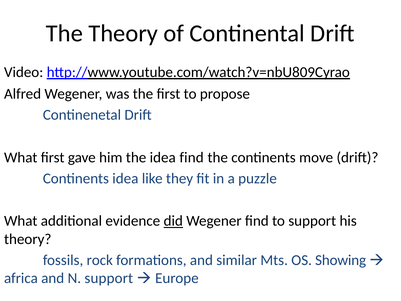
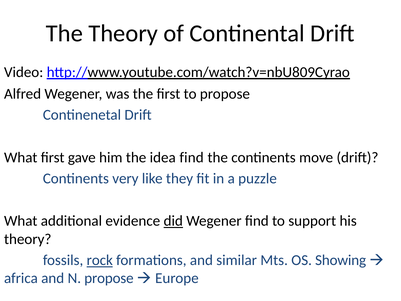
Continents idea: idea -> very (125, 178)
rock underline: none -> present (100, 260)
N support: support -> propose (109, 278)
